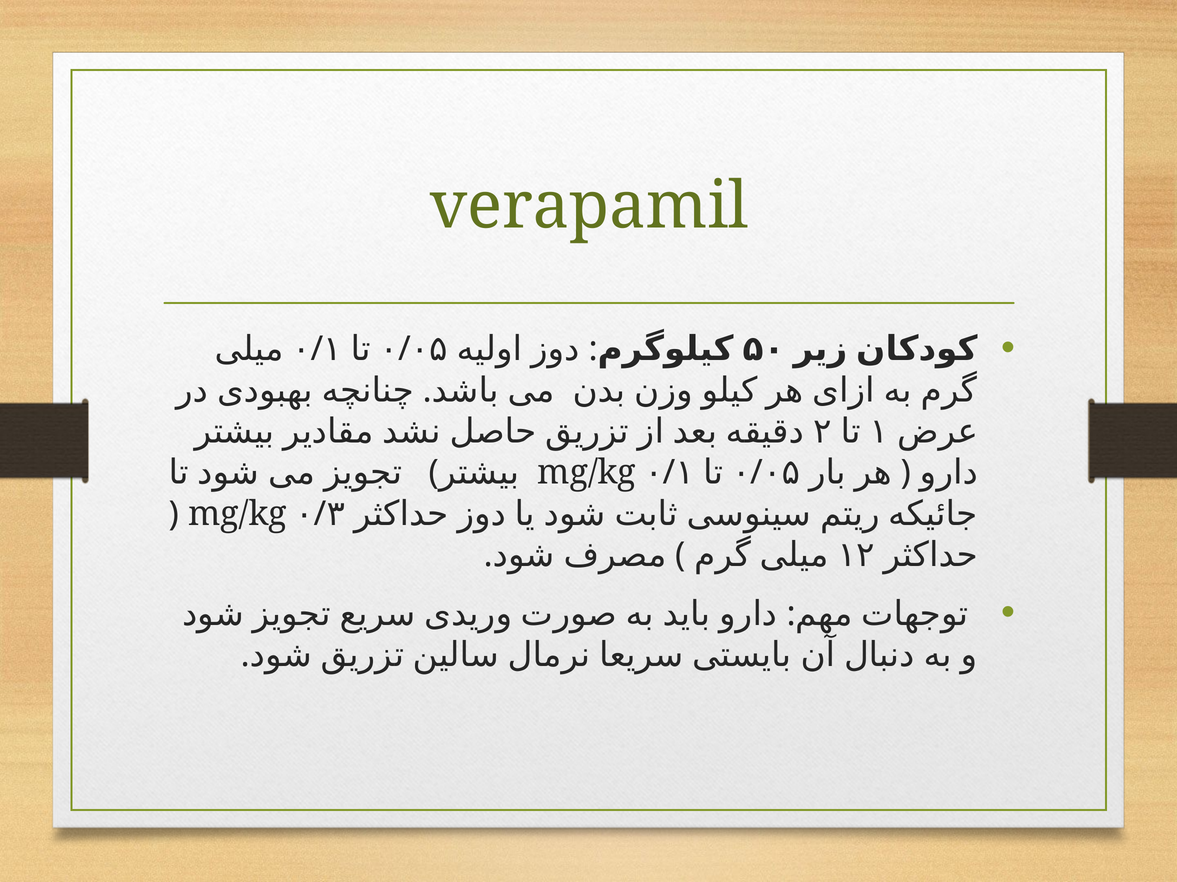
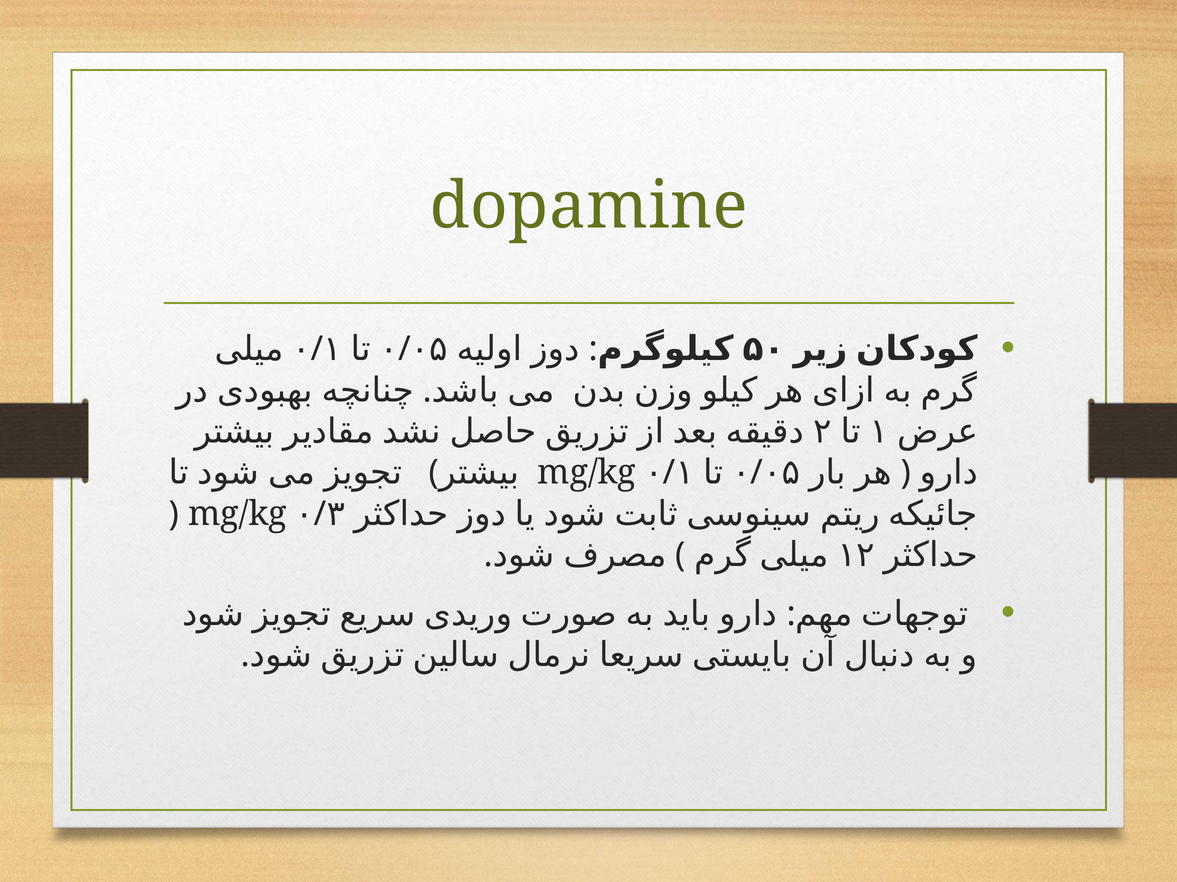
verapamil: verapamil -> dopamine (589, 206)
